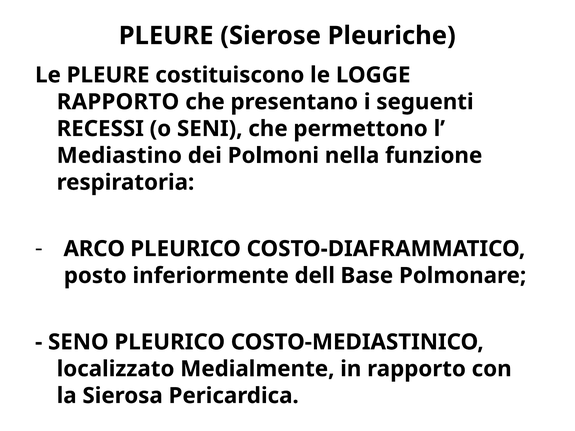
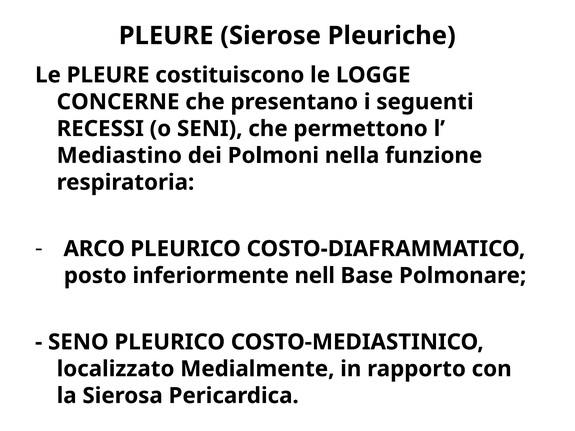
RAPPORTO: RAPPORTO -> CONCERNE (118, 102)
dell: dell -> nell (315, 276)
